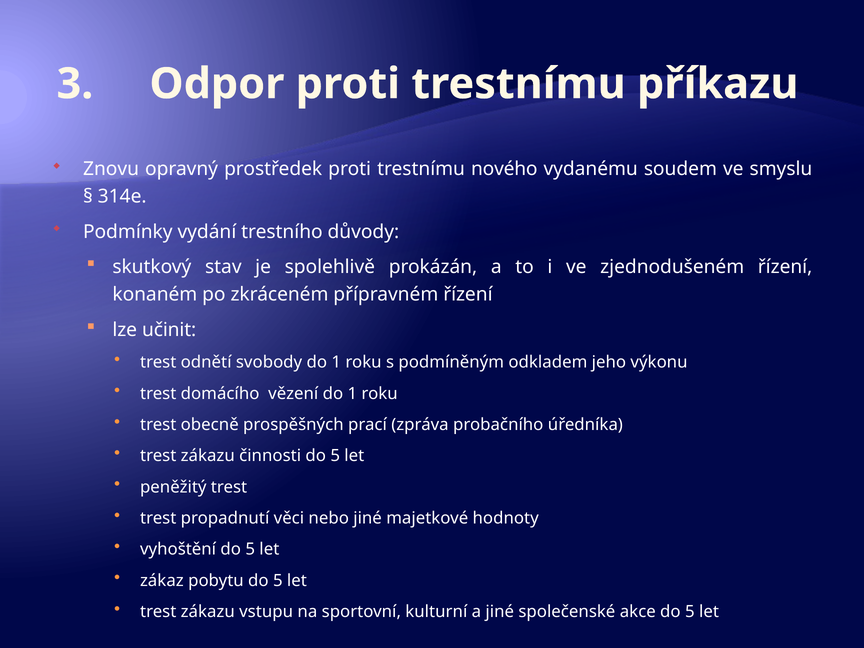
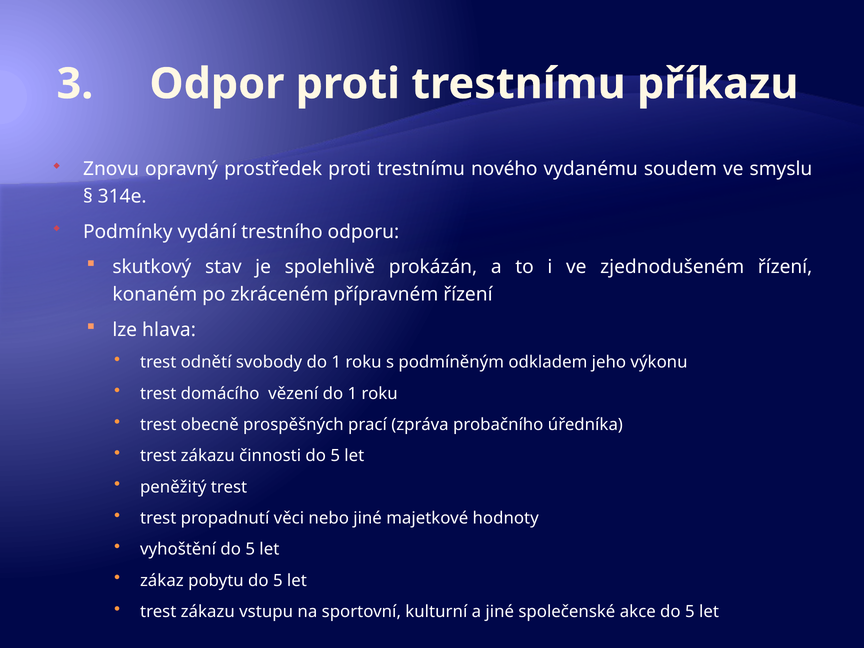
důvody: důvody -> odporu (363, 232)
učinit: učinit -> hlava (169, 330)
